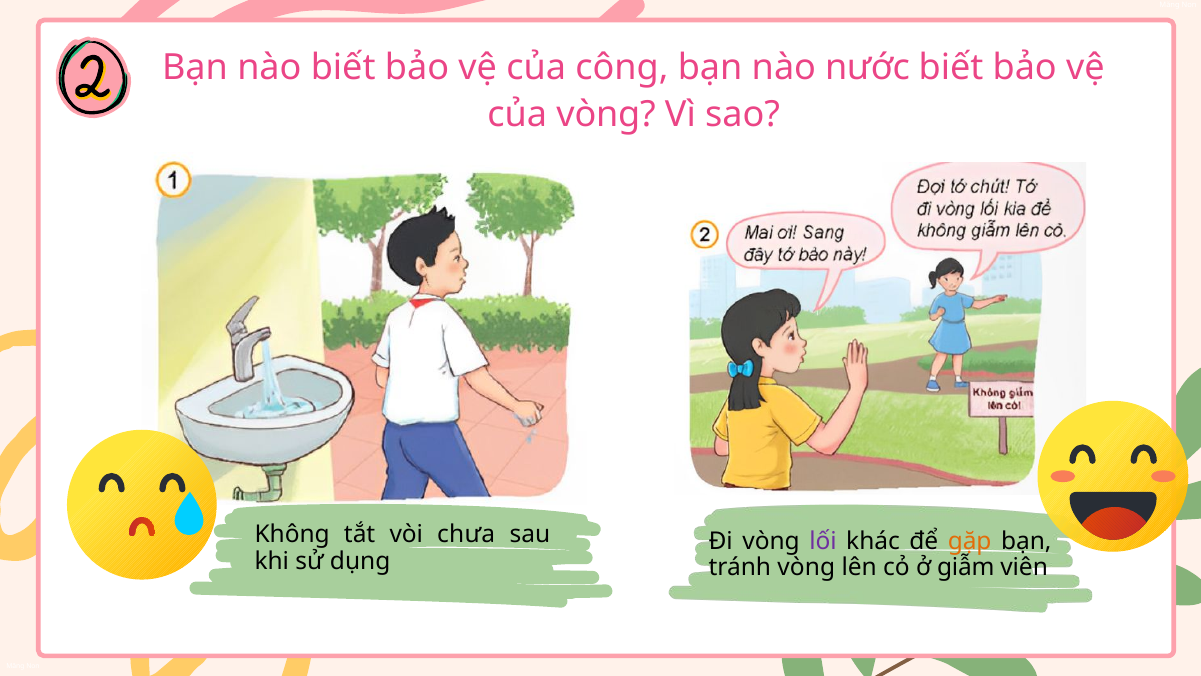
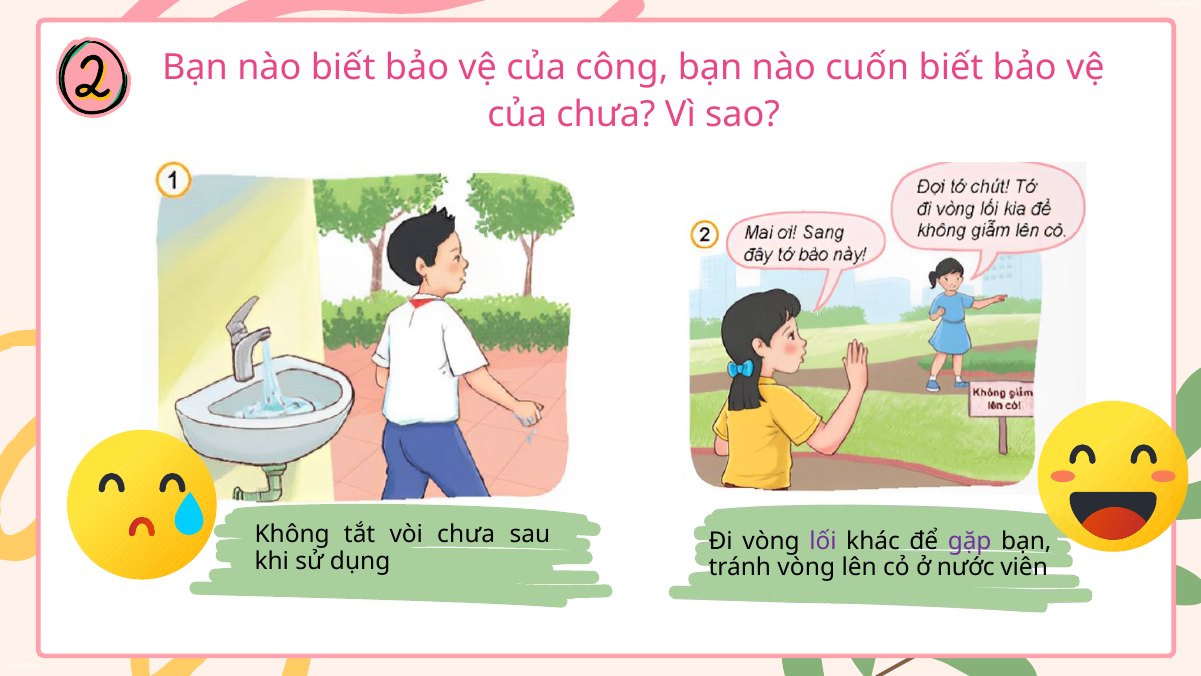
nước: nước -> cuốn (867, 67)
của vòng: vòng -> chưa (606, 115)
gặp colour: orange -> purple (970, 541)
giẫm: giẫm -> nước (966, 567)
